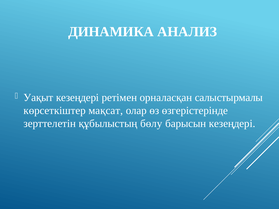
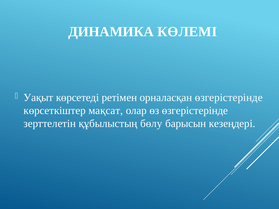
АНАЛИЗ: АНАЛИЗ -> КӨЛЕМІ (187, 32)
Уақыт кезеңдері: кезеңдері -> көрсетеді (78, 98)
орналасқан салыстырмалы: салыстырмалы -> өзгерістерінде (229, 98)
